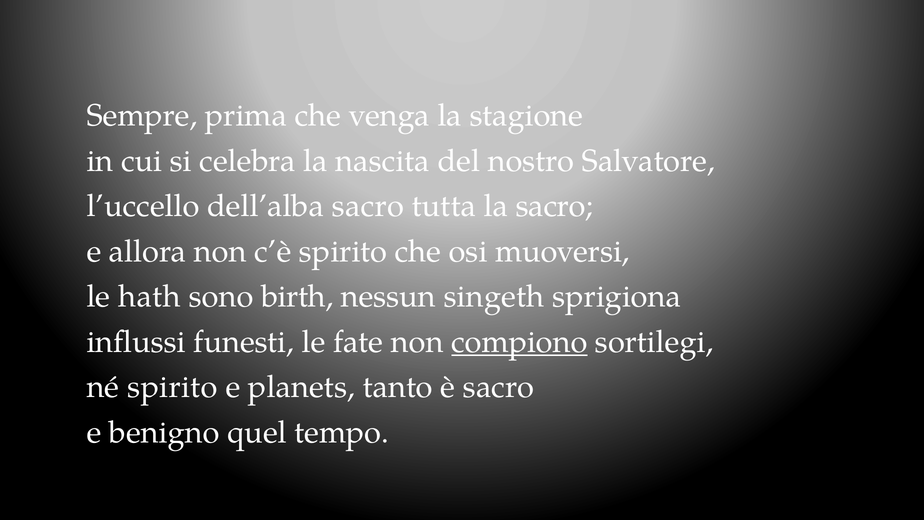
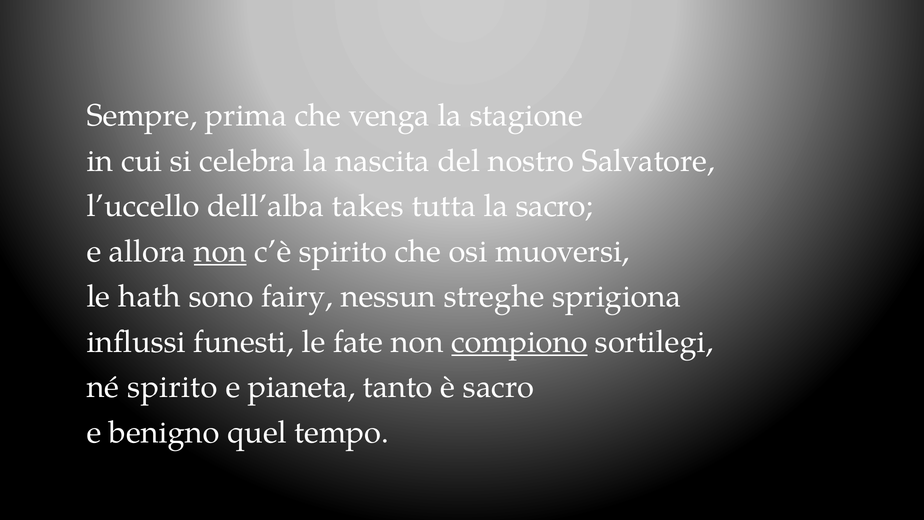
dell’alba sacro: sacro -> takes (368, 206)
non underline: none -> present (220, 251)
birth: birth -> fairy (297, 297)
singeth: singeth -> streghe (494, 297)
planets: planets -> pianeta (302, 387)
